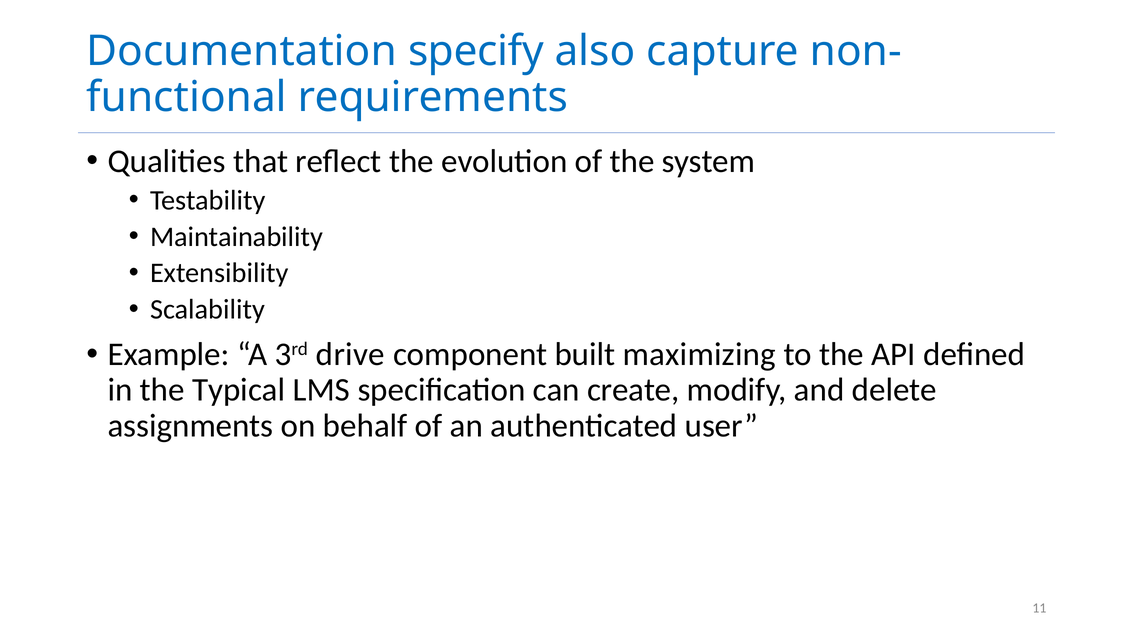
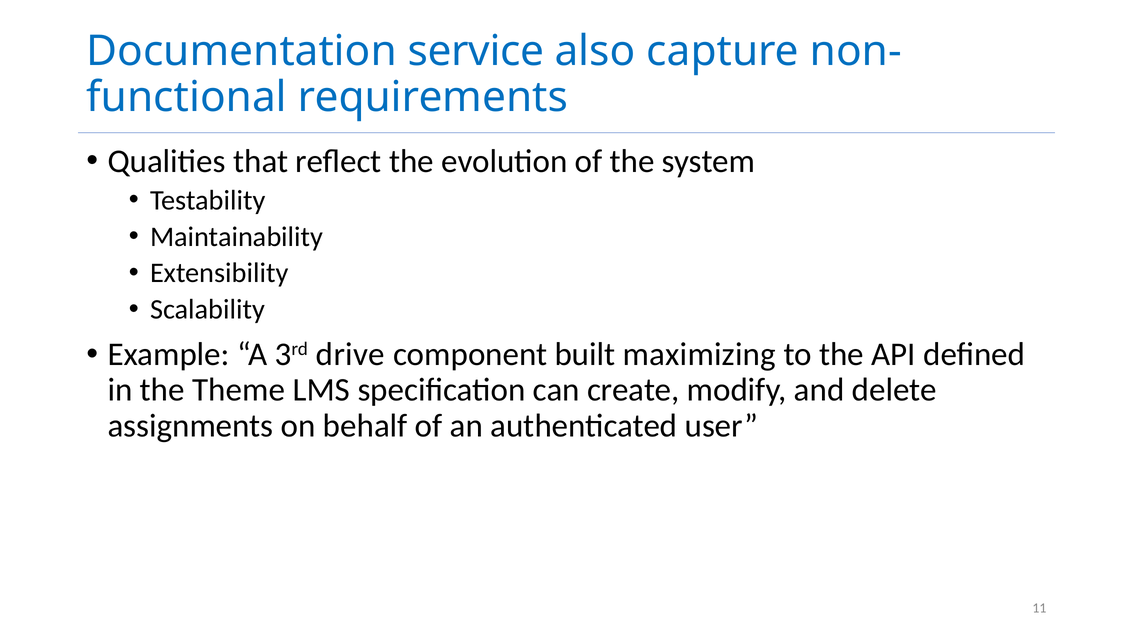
specify: specify -> service (476, 51)
Typical: Typical -> Theme (239, 390)
